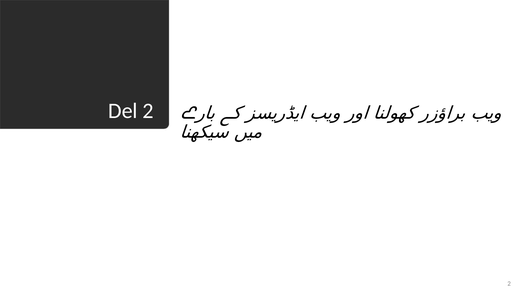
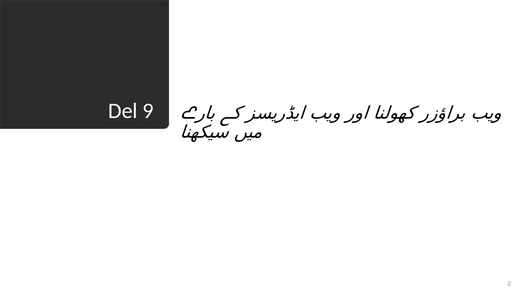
Del 2: 2 -> 9 (148, 111)
